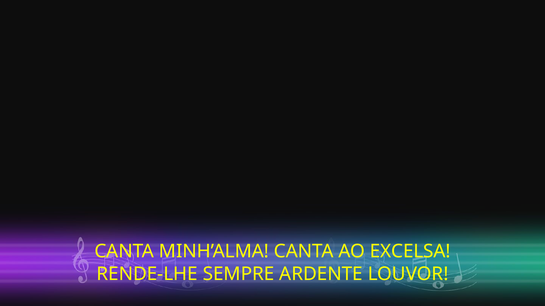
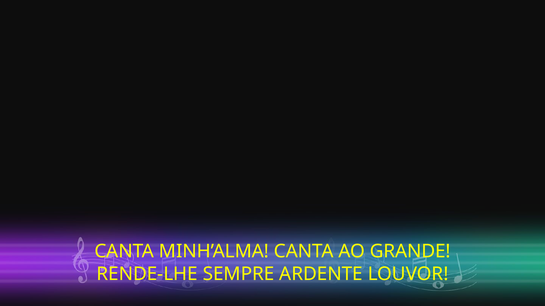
EXCELSA: EXCELSA -> GRANDE (410, 252)
